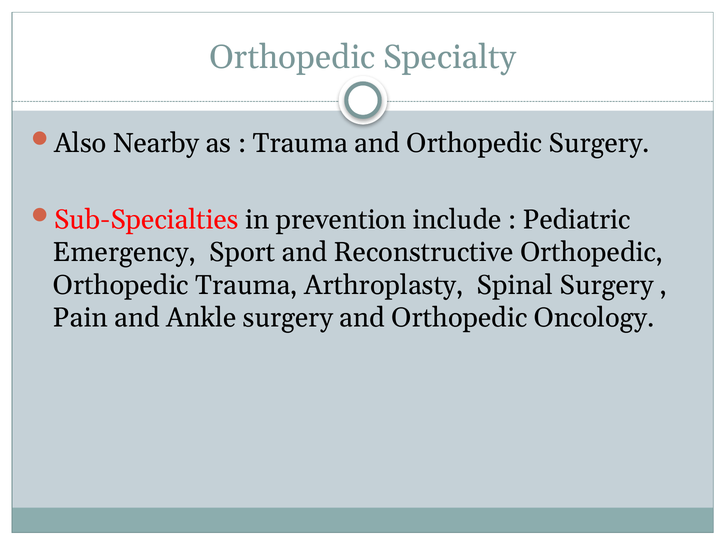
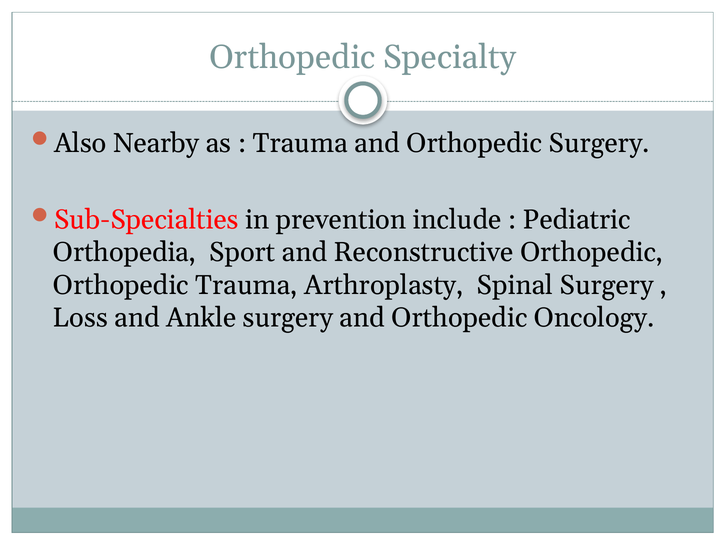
Emergency: Emergency -> Orthopedia (125, 252)
Pain: Pain -> Loss (80, 317)
